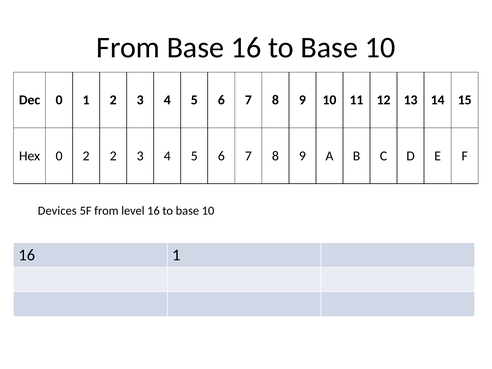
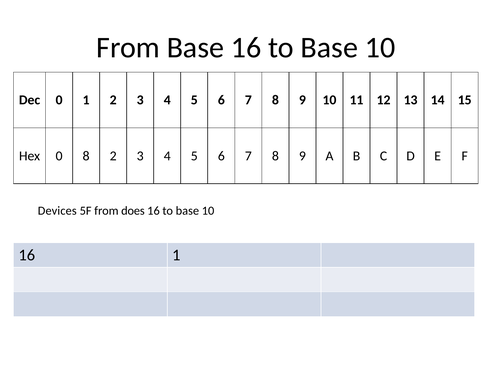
0 2: 2 -> 8 (86, 156)
level: level -> does (133, 211)
